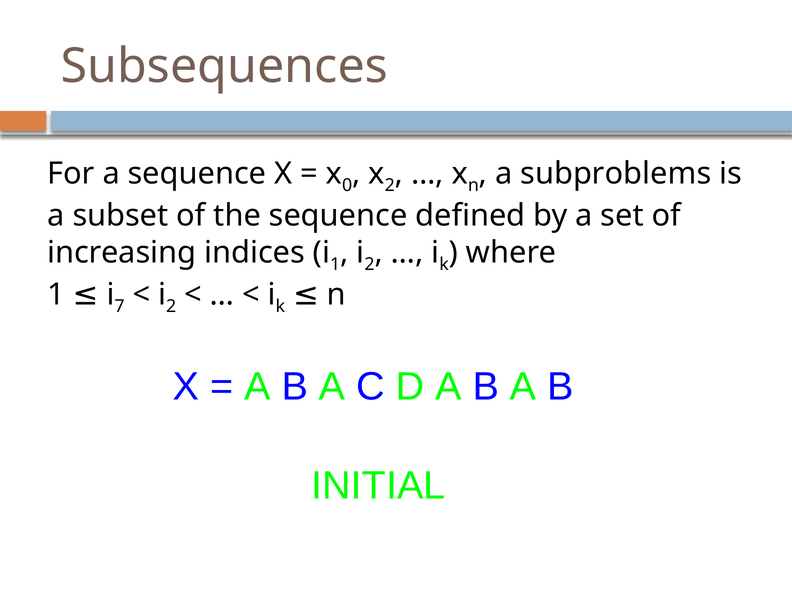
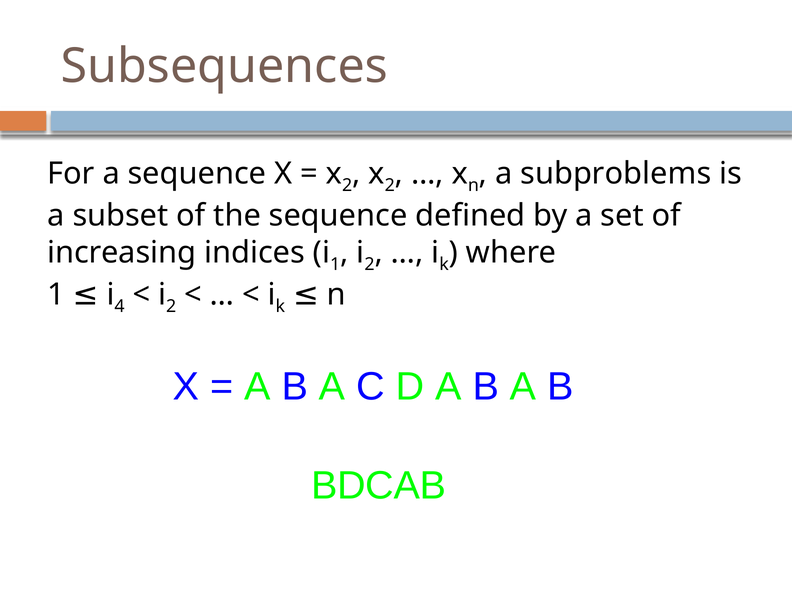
0: 0 -> 2 (347, 185)
7: 7 -> 4 (120, 307)
INITIAL: INITIAL -> BDCAB (379, 486)
